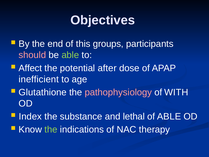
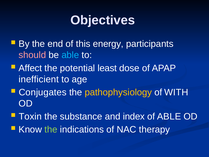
groups: groups -> energy (108, 44)
able colour: light green -> light blue (70, 55)
after: after -> least (107, 68)
Glutathione: Glutathione -> Conjugates (43, 92)
pathophysiology colour: pink -> yellow (118, 92)
Index: Index -> Toxin (30, 116)
lethal: lethal -> index (134, 116)
